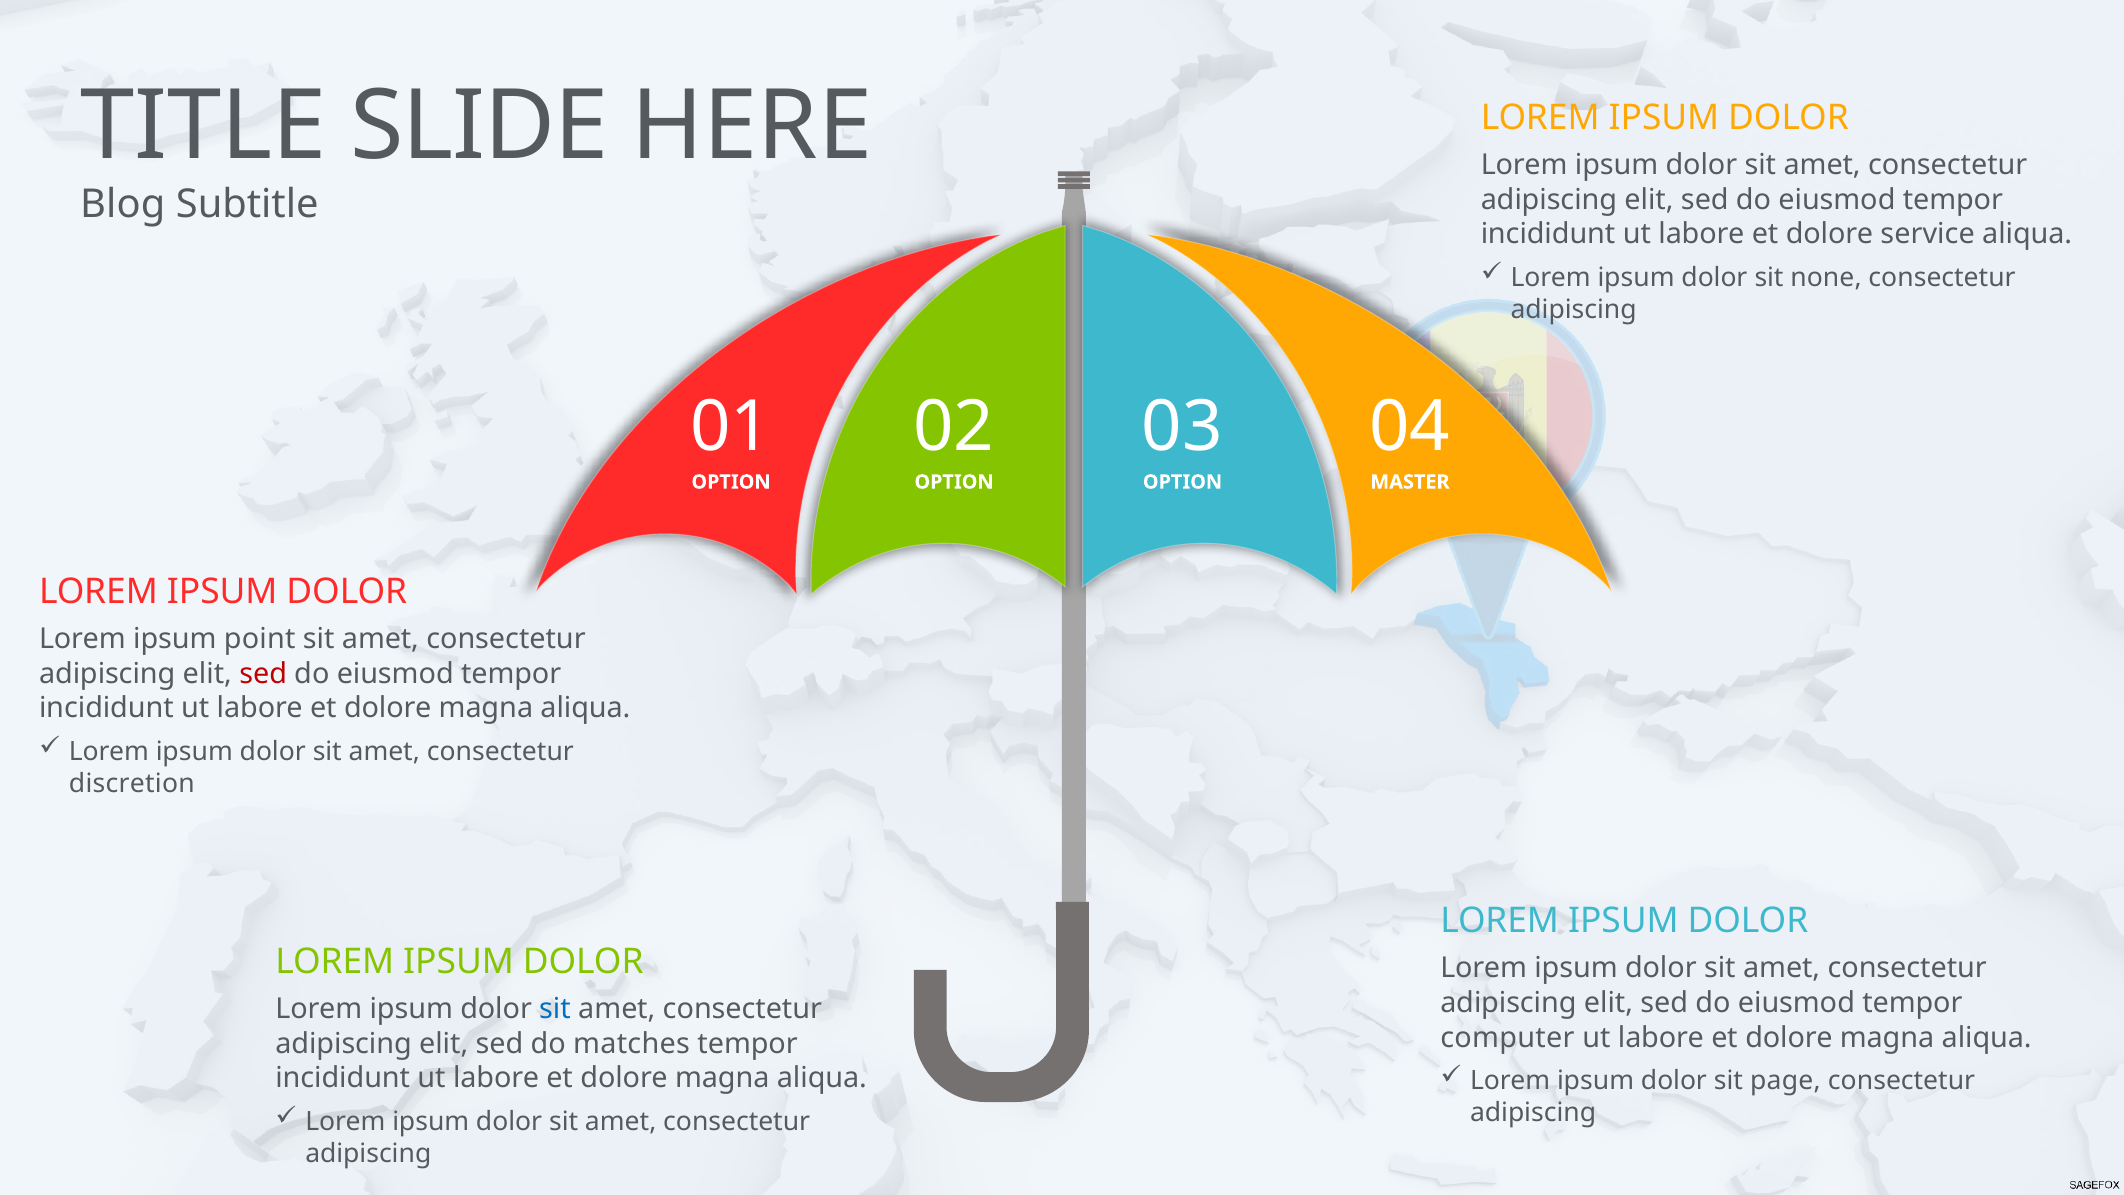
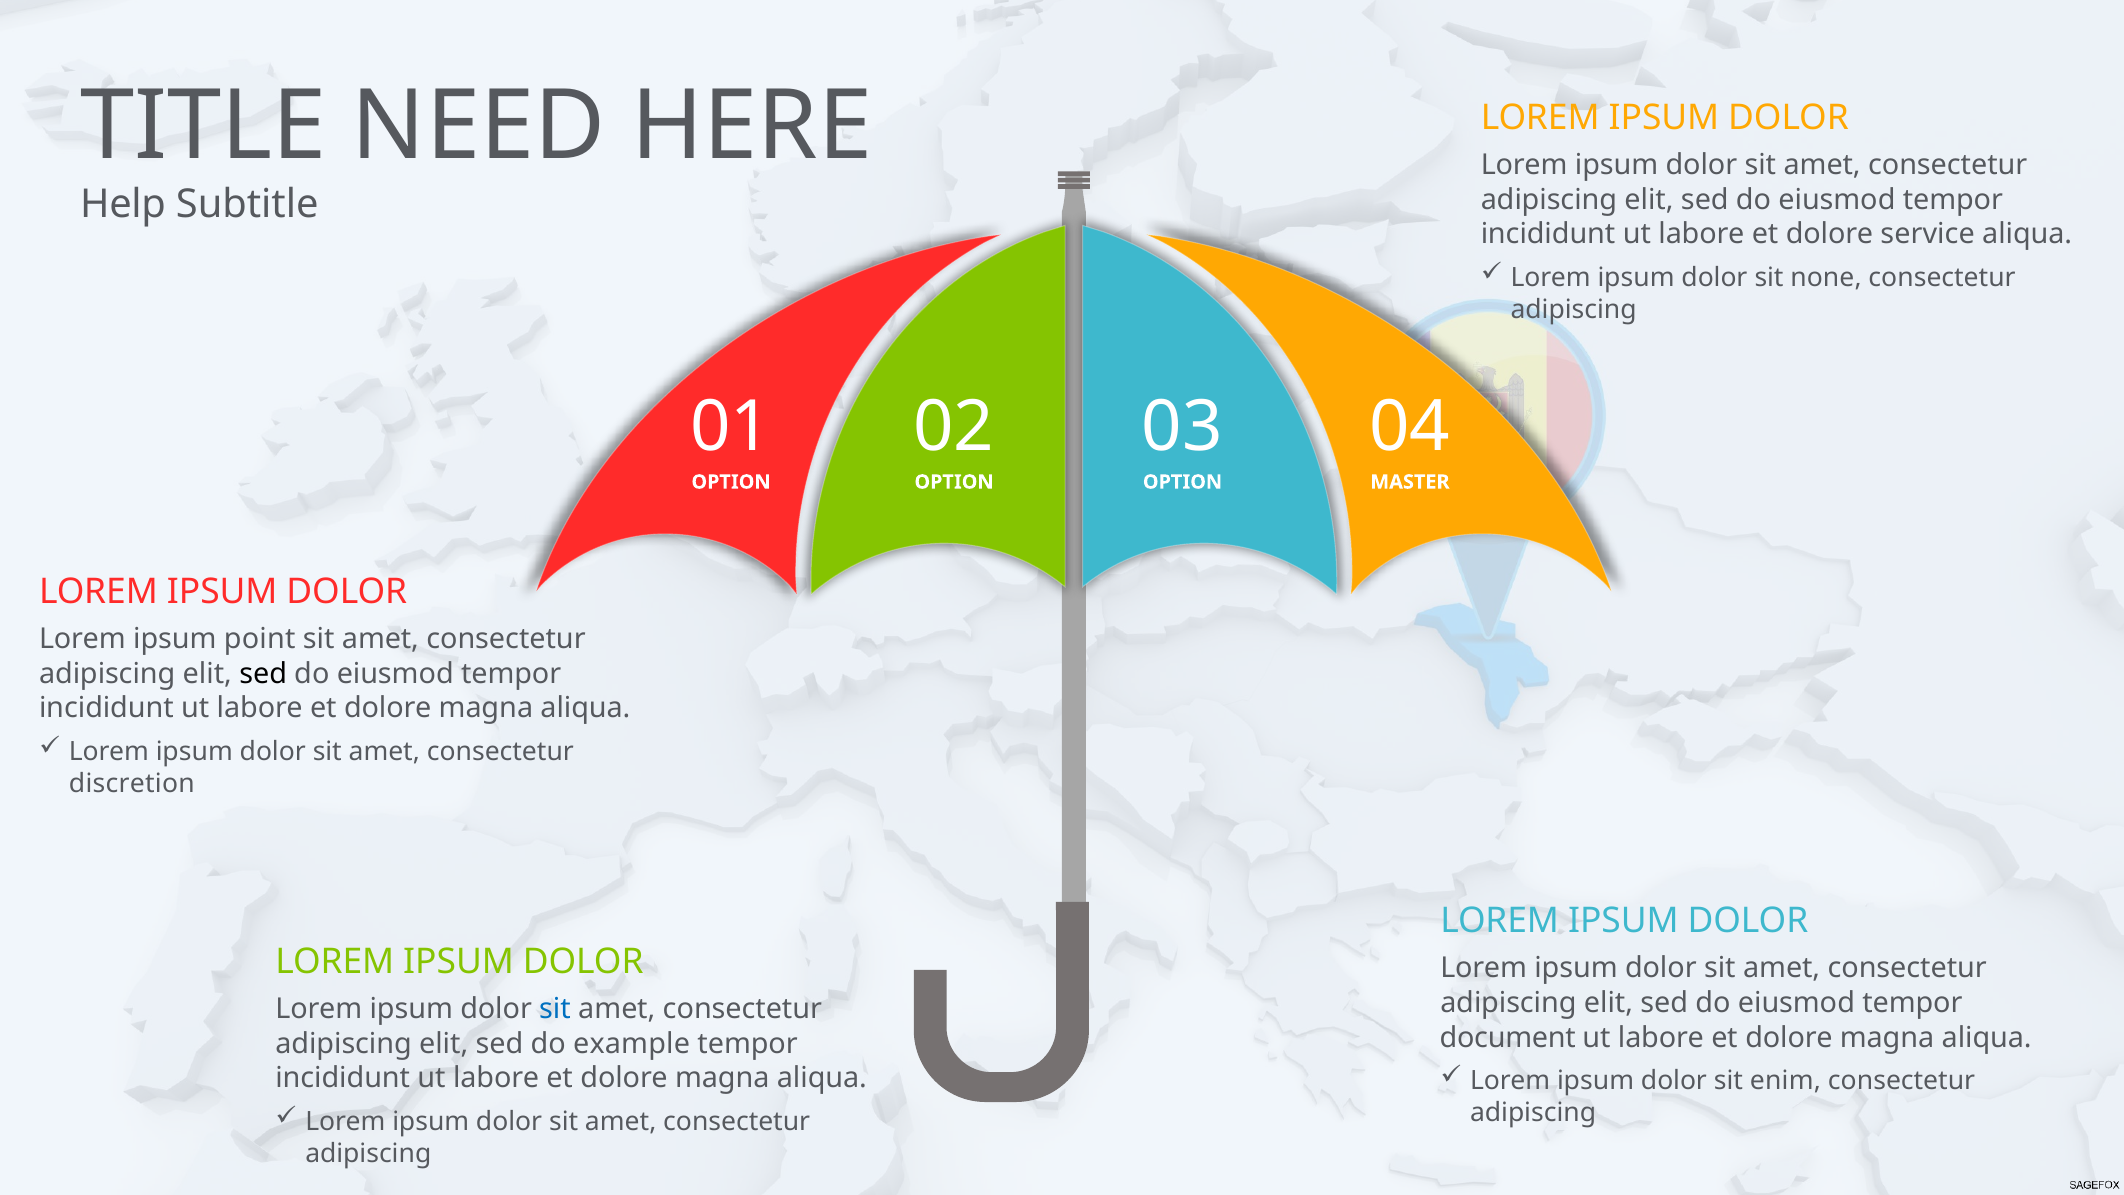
SLIDE: SLIDE -> NEED (479, 126)
Blog: Blog -> Help (123, 204)
sed colour: red -> black (263, 674)
computer: computer -> document (1508, 1037)
matches: matches -> example (632, 1044)
page: page -> enim (1785, 1081)
